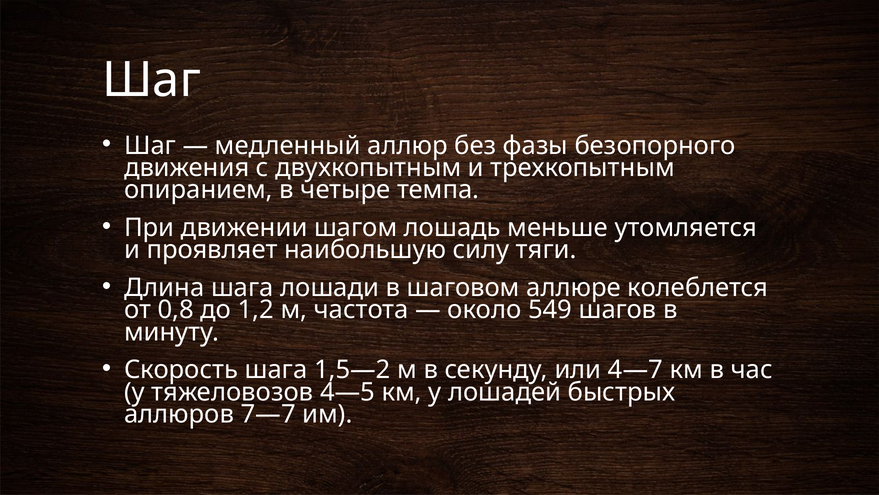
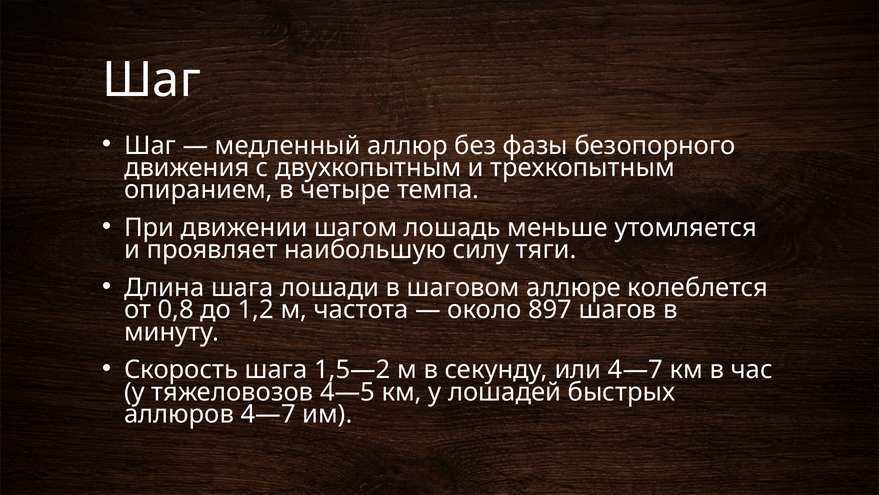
549: 549 -> 897 (550, 310)
аллюров 7—7: 7—7 -> 4—7 (268, 414)
